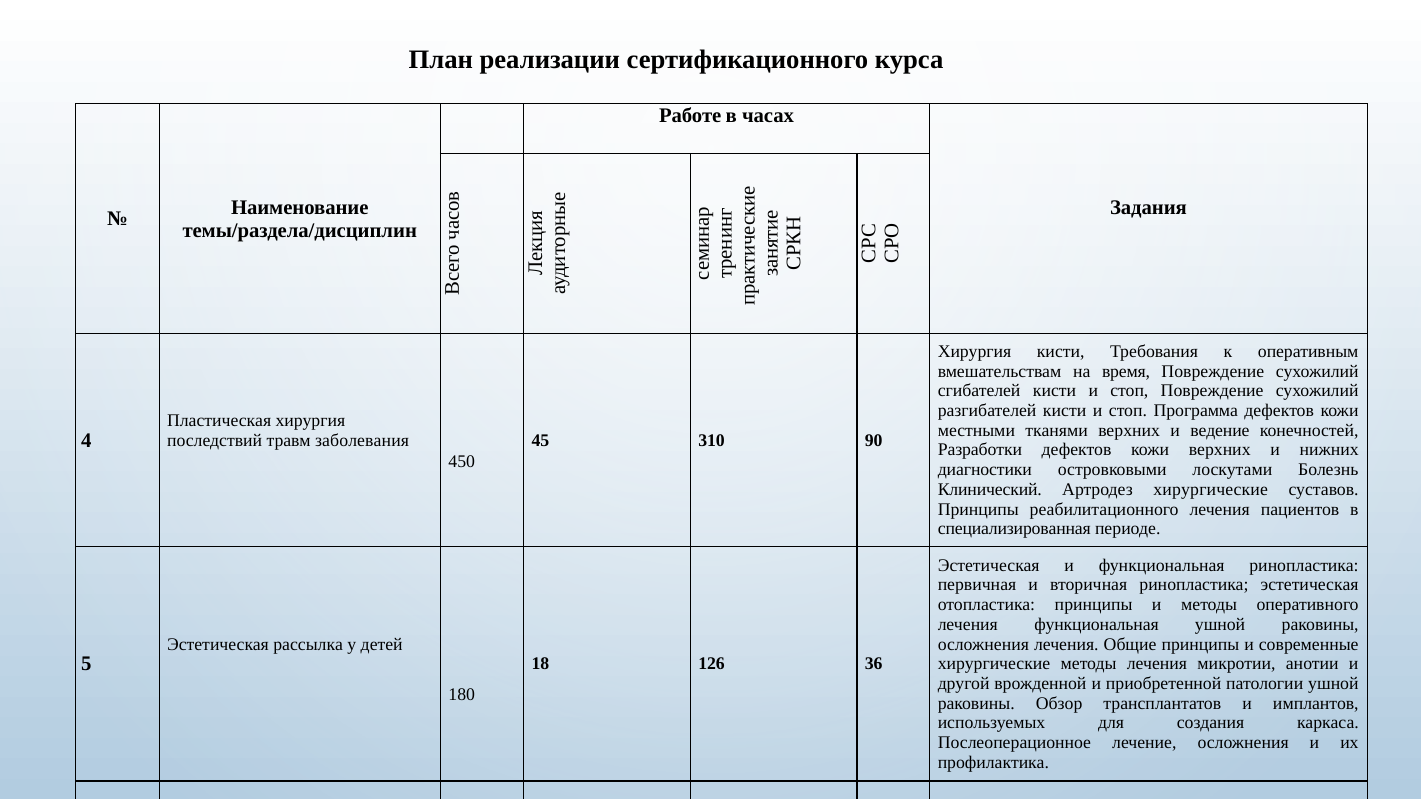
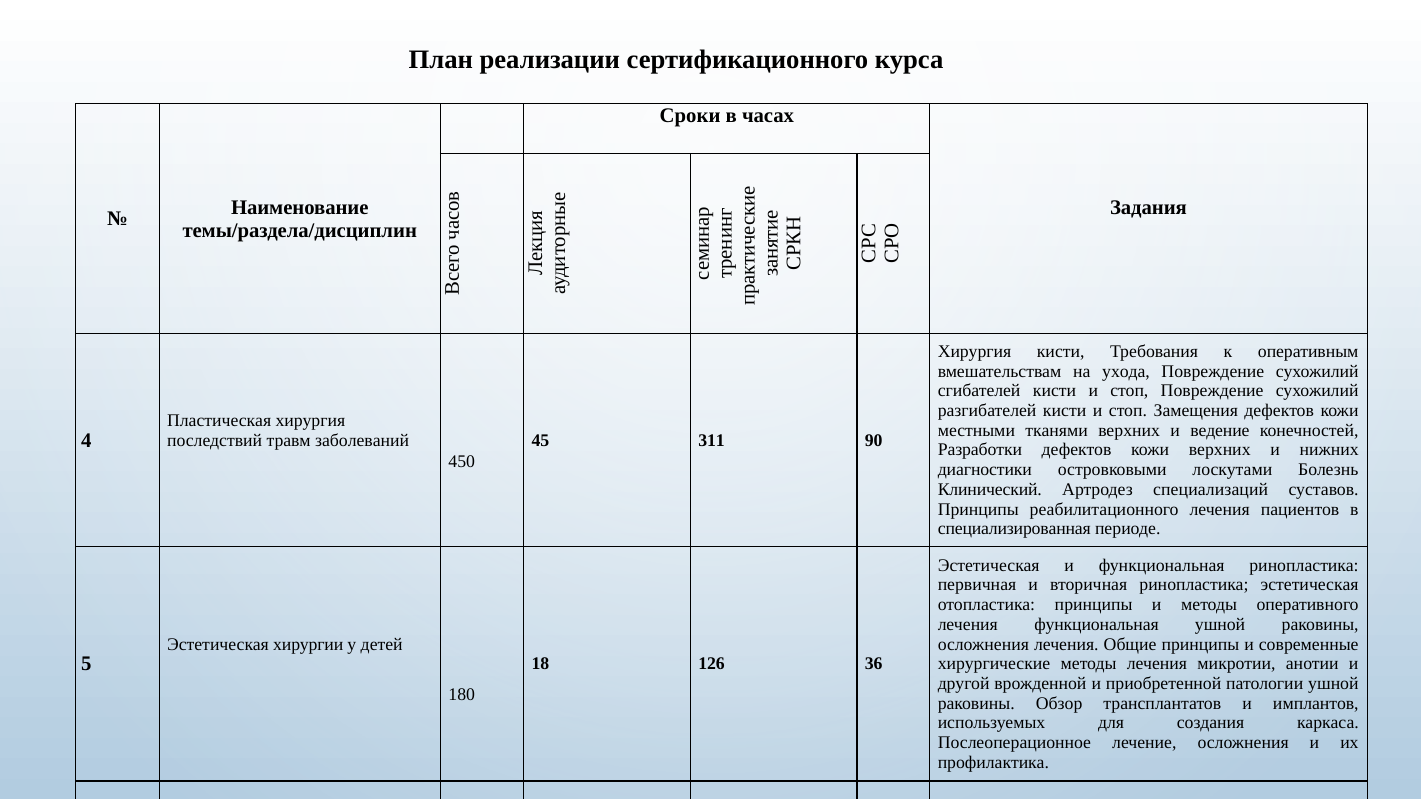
Работе: Работе -> Сроки (690, 115)
время: время -> ухода (1126, 371)
Программа: Программа -> Замещения (1196, 411)
заболевания: заболевания -> заболеваний (362, 440)
310: 310 -> 311 (712, 440)
Артродез хирургические: хирургические -> специализаций (1211, 490)
рассылка: рассылка -> хирургии (308, 644)
